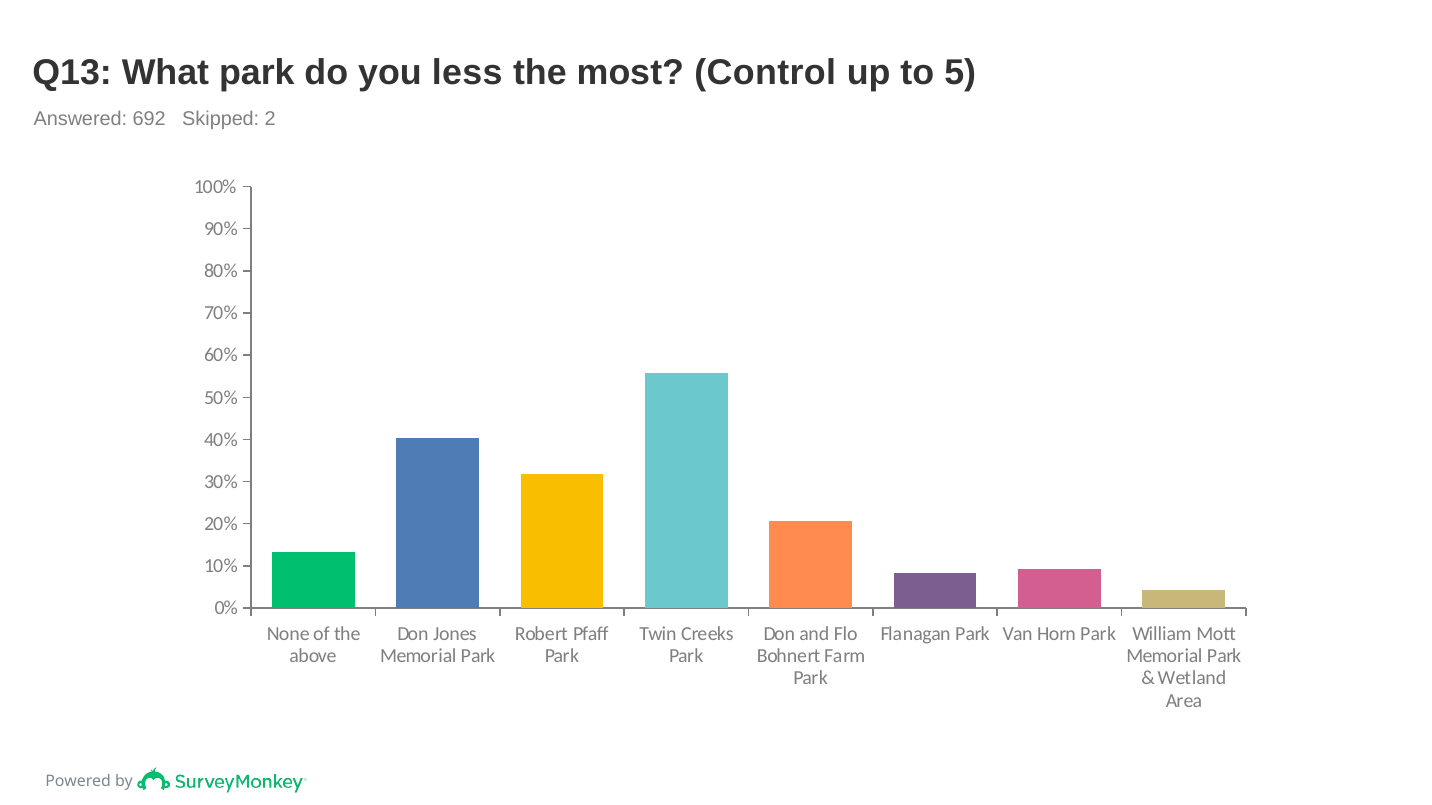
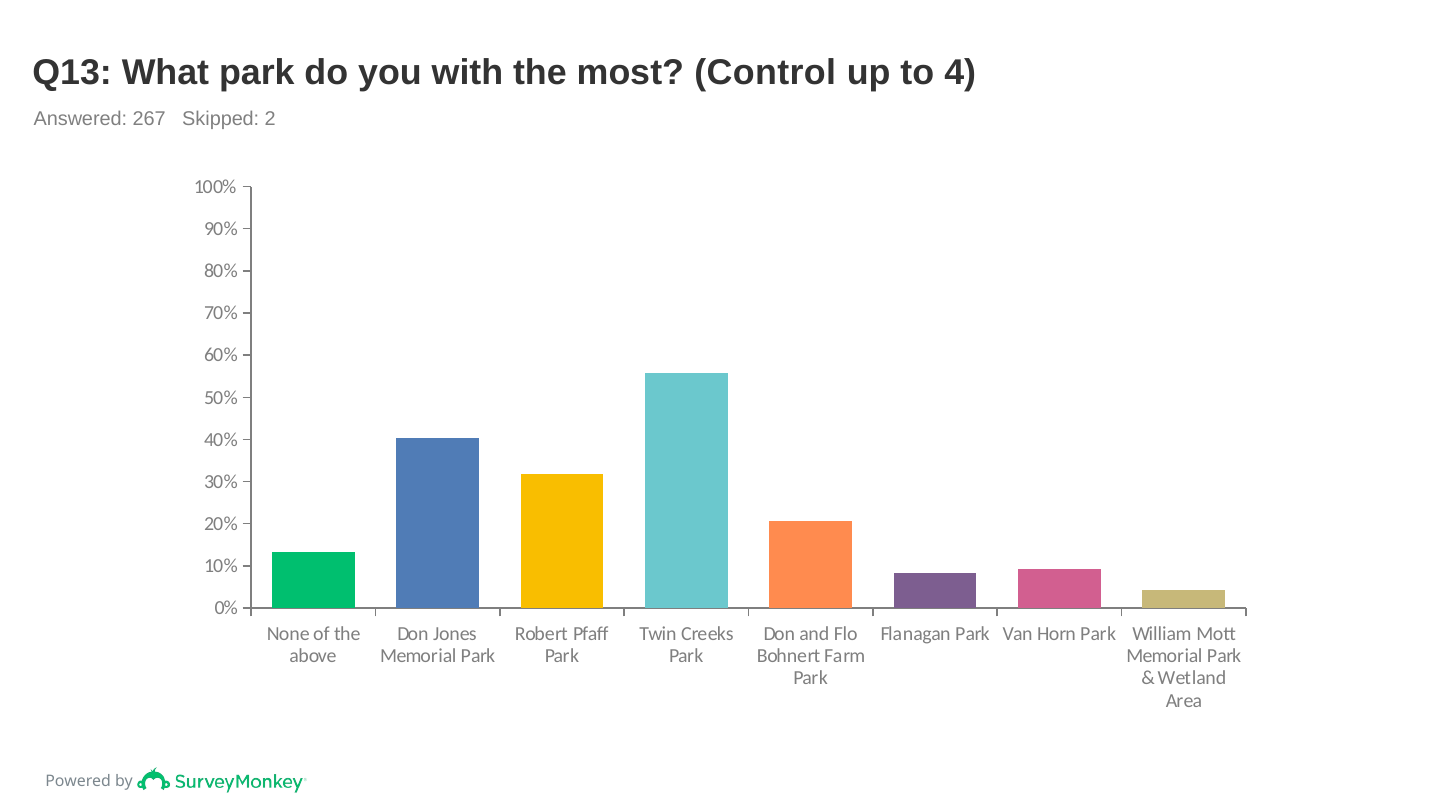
less: less -> with (467, 72)
5: 5 -> 4 (960, 72)
692: 692 -> 267 (149, 119)
